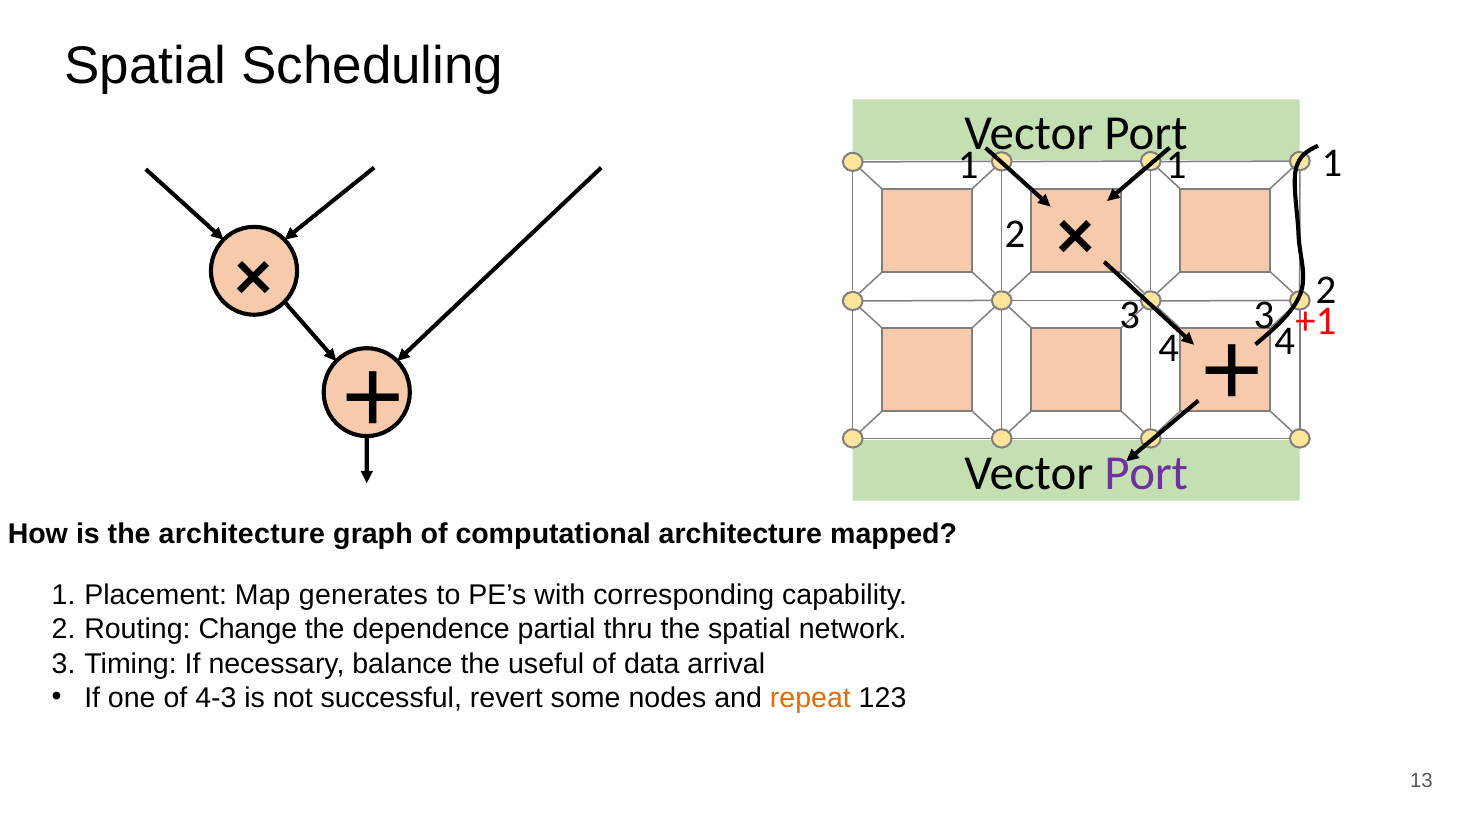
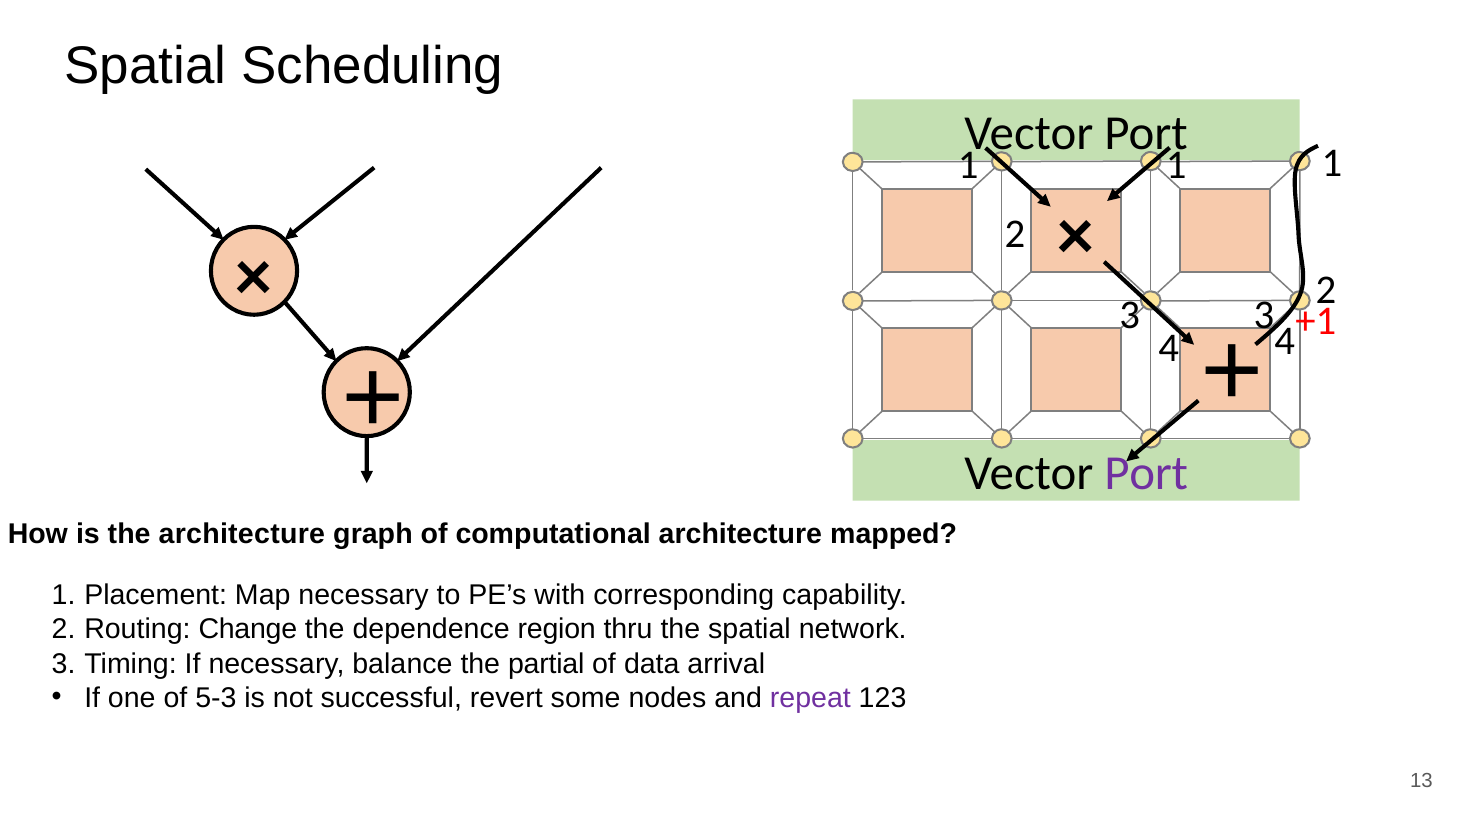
Map generates: generates -> necessary (364, 595)
partial: partial -> region (557, 630)
useful: useful -> partial (546, 664)
4-3: 4-3 -> 5-3 (216, 698)
repeat colour: orange -> purple (810, 698)
